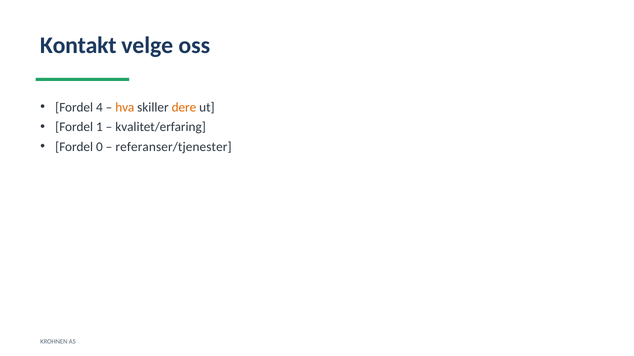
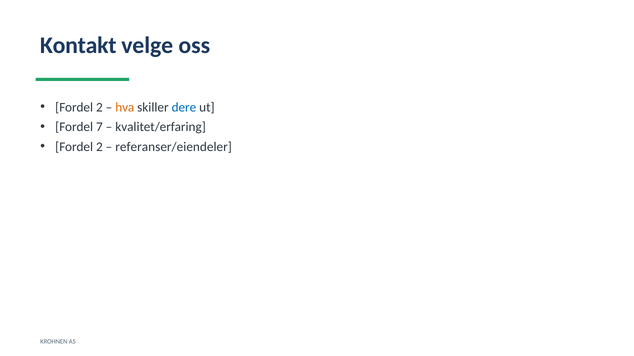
4: 4 -> 2 (99, 107)
dere colour: orange -> blue (184, 107)
1: 1 -> 7 (99, 127)
0: 0 -> 2 (99, 147)
referanser/tjenester: referanser/tjenester -> referanser/eiendeler (174, 147)
